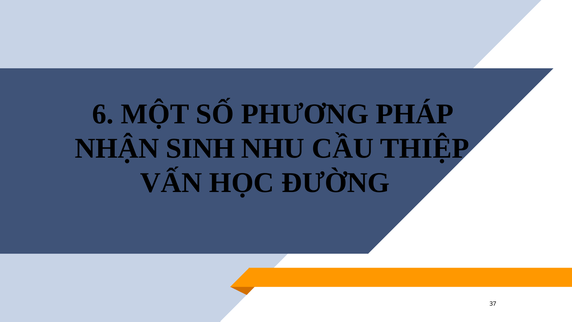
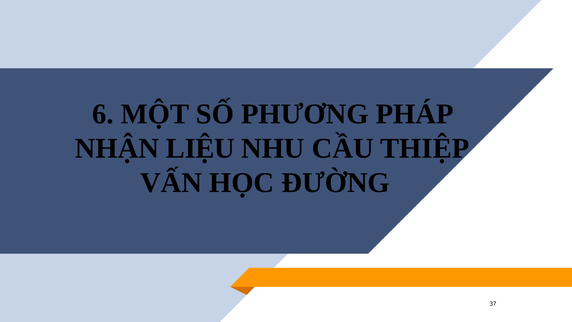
SINH: SINH -> LIỆU (200, 148)
